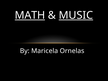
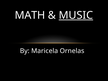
MATH underline: present -> none (30, 15)
